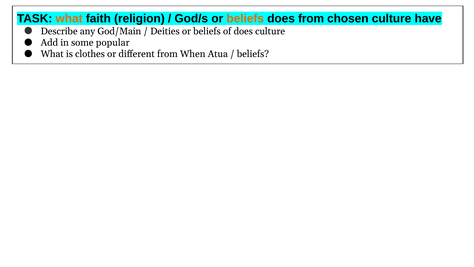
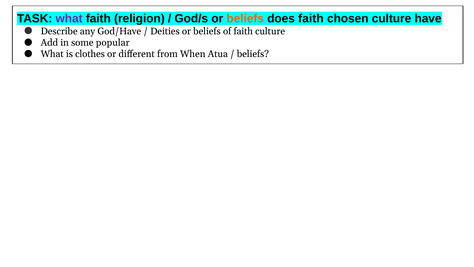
what colour: orange -> purple (69, 19)
does from: from -> faith (311, 19)
God/Main: God/Main -> God/Have (119, 31)
of does: does -> faith (243, 31)
